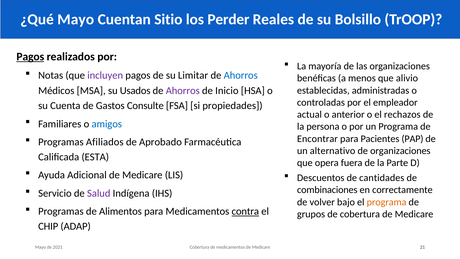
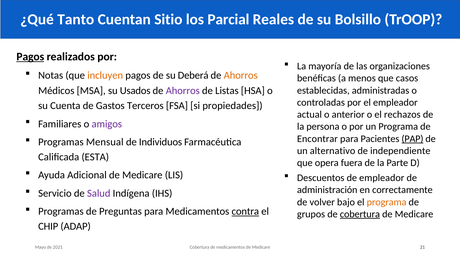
¿Qué Mayo: Mayo -> Tanto (76, 19)
Perder: Perder -> Parcial (228, 19)
incluyen colour: purple -> orange (105, 75)
Limitar: Limitar -> Deberá (193, 75)
Ahorros colour: blue -> orange (241, 75)
alivio: alivio -> casos (407, 78)
Inicio: Inicio -> Listas (227, 91)
Consulte: Consulte -> Terceros (145, 106)
amigos colour: blue -> purple (107, 124)
PAP underline: none -> present (413, 139)
Afiliados: Afiliados -> Mensual (105, 142)
Aprobado: Aprobado -> Individuos (161, 142)
de organizaciones: organizaciones -> independiente (400, 151)
de cantidades: cantidades -> empleador (382, 178)
combinaciones: combinaciones -> administración (327, 190)
Alimentos: Alimentos -> Preguntas (120, 211)
cobertura underline: none -> present (360, 214)
